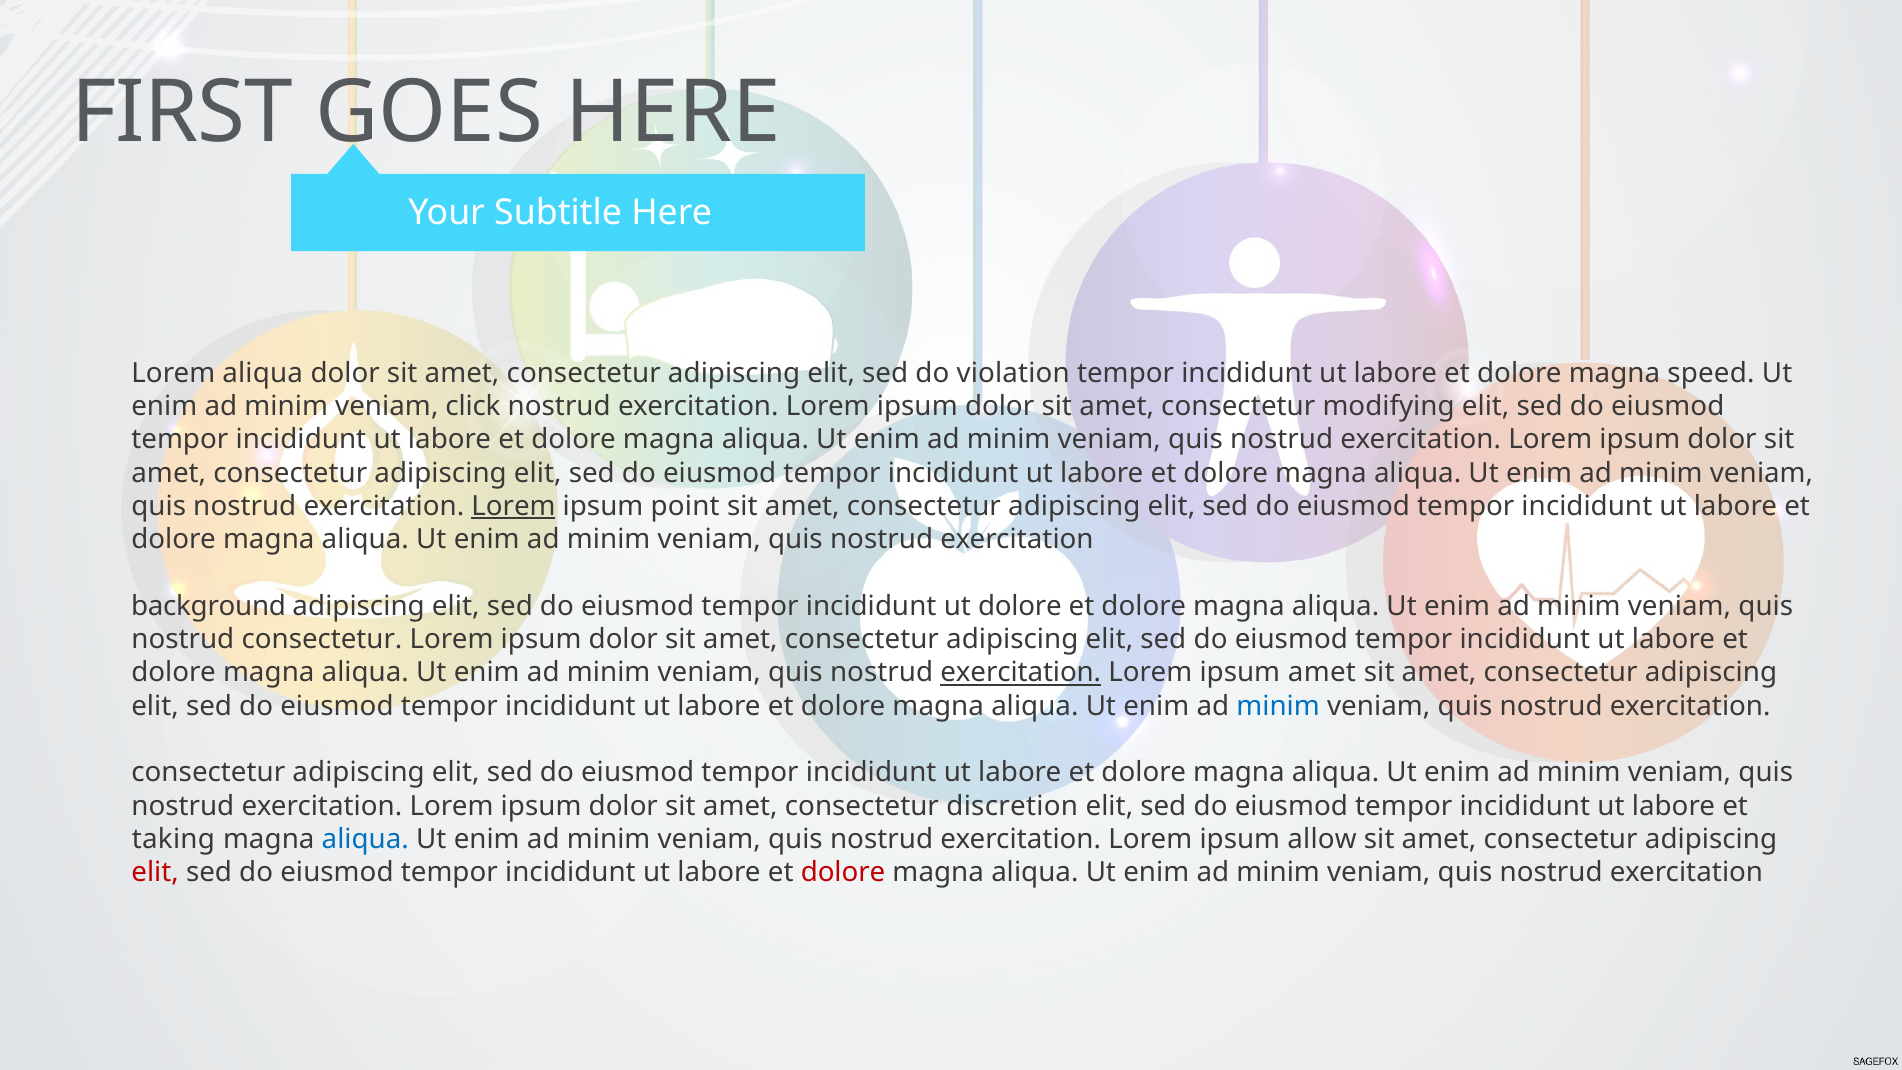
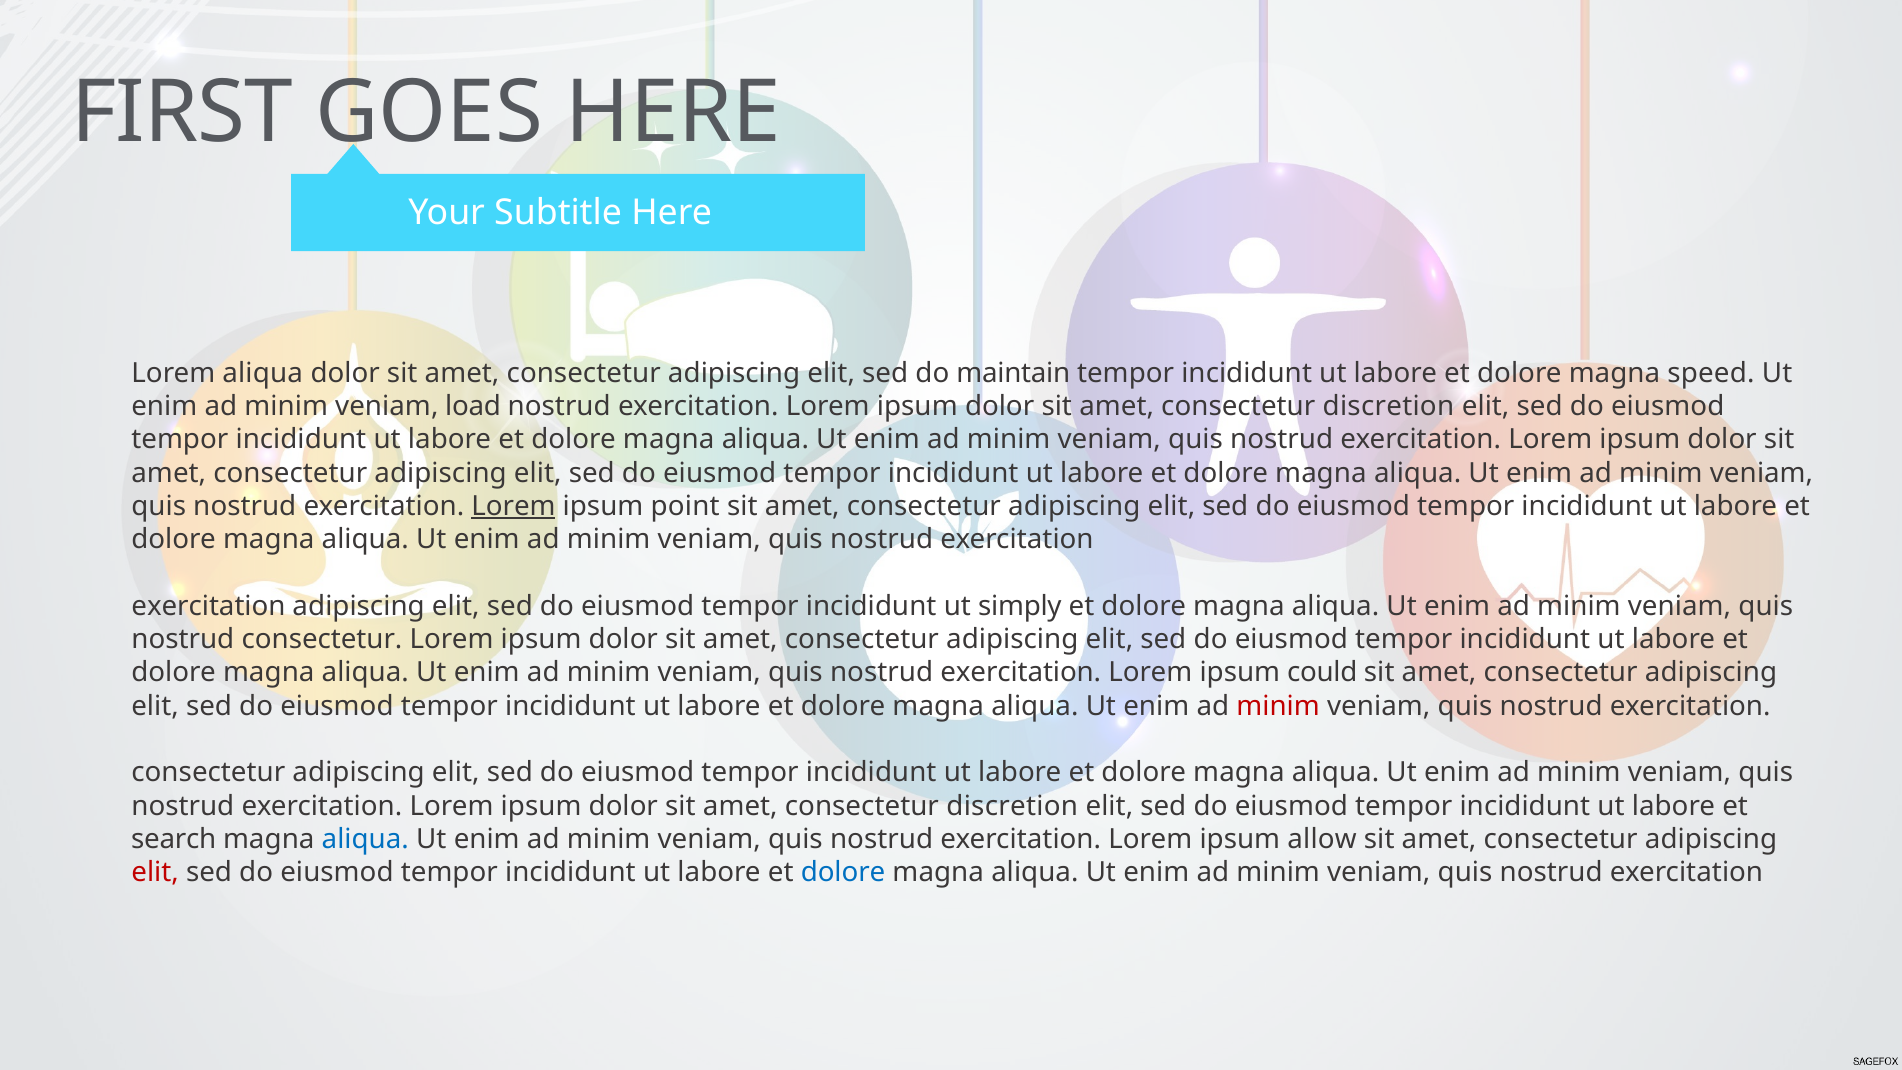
violation: violation -> maintain (1013, 373)
click: click -> load (473, 406)
modifying: modifying -> discretion (1388, 406)
background: background -> exercitation (208, 606)
ut dolore: dolore -> simply (1020, 606)
exercitation underline: present -> none (1021, 673)
ipsum amet: amet -> could (1322, 673)
minim colour: blue -> red (1278, 706)
taking: taking -> search (174, 839)
dolore colour: red -> blue (843, 873)
